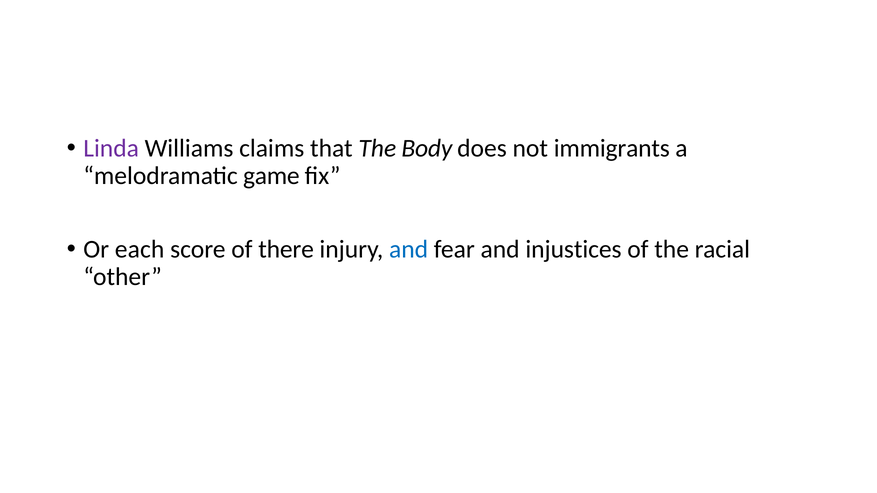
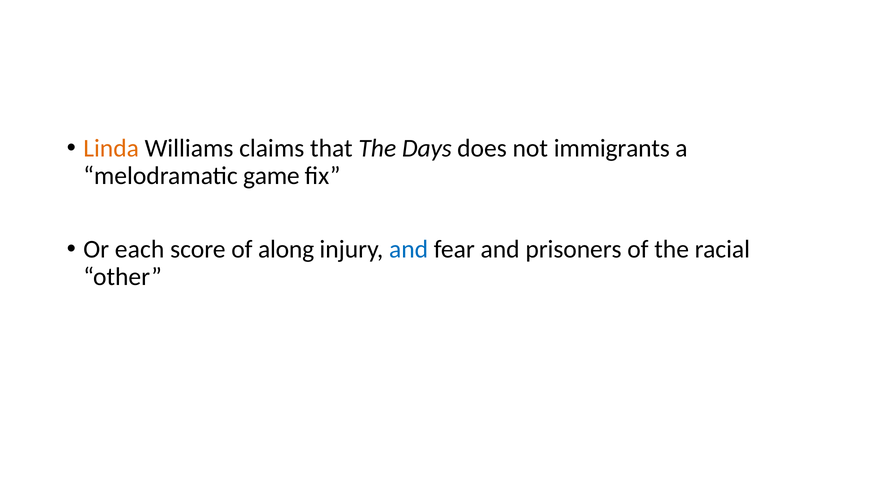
Linda colour: purple -> orange (111, 148)
Body: Body -> Days (427, 148)
there: there -> along (286, 249)
injustices: injustices -> prisoners (574, 249)
